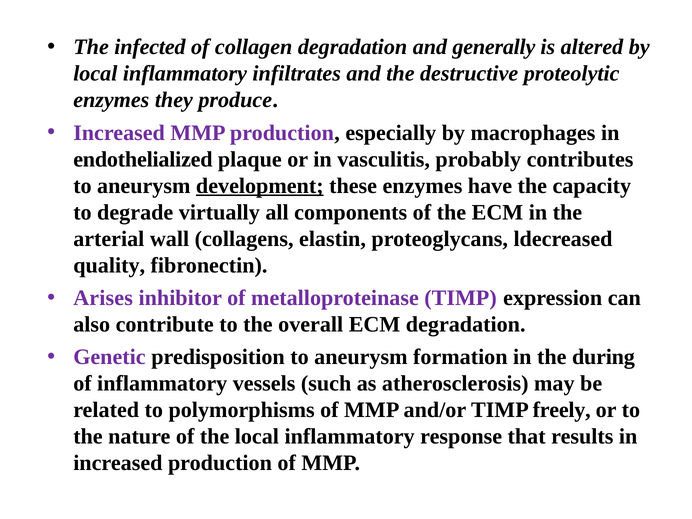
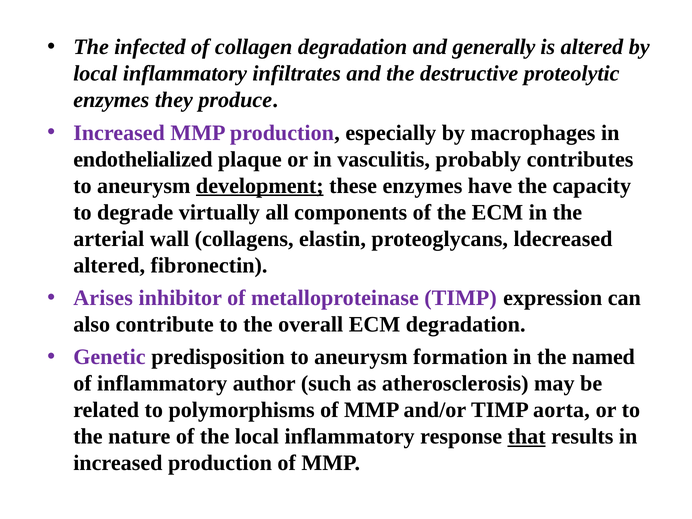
quality: quality -> altered (109, 265)
during: during -> named (603, 357)
vessels: vessels -> author (264, 384)
freely: freely -> aorta (561, 410)
that underline: none -> present (527, 437)
